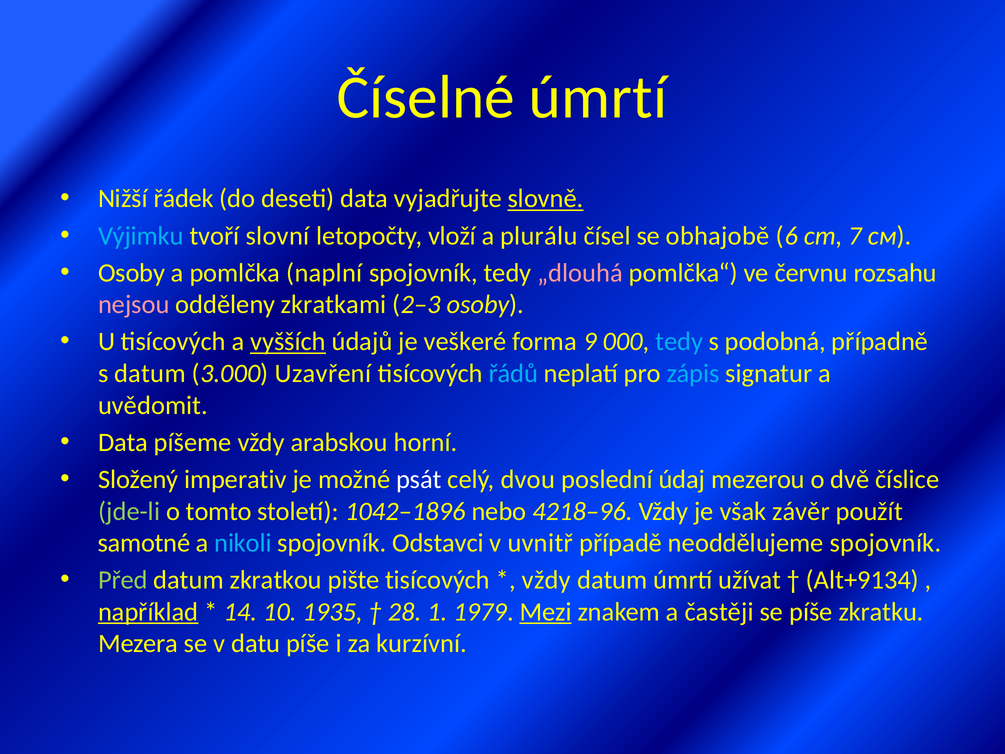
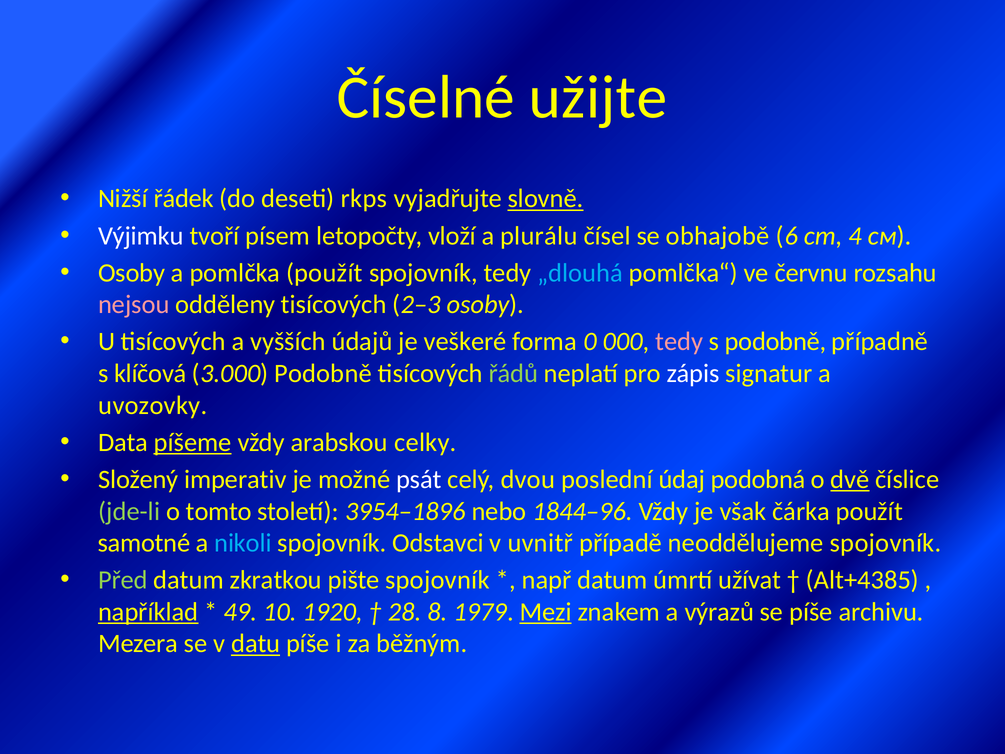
Číselné úmrtí: úmrtí -> užijte (598, 97)
deseti data: data -> rkps (364, 199)
Výjimku colour: light blue -> white (141, 236)
slovní: slovní -> písem (278, 236)
7: 7 -> 4 (855, 236)
pomlčka naplní: naplní -> použít (324, 273)
„dlouhá colour: pink -> light blue (580, 273)
odděleny zkratkami: zkratkami -> tisícových (334, 305)
vyšších underline: present -> none (288, 342)
9: 9 -> 0 (590, 342)
tedy colour: light blue -> pink (679, 342)
s podobná: podobná -> podobně (775, 342)
s datum: datum -> klíčová (150, 373)
3.000 Uzavření: Uzavření -> Podobně (323, 373)
řádů colour: light blue -> light green (513, 373)
zápis colour: light blue -> white (693, 373)
uvědomit: uvědomit -> uvozovky (153, 405)
píšeme underline: none -> present (193, 442)
horní: horní -> celky (425, 442)
mezerou: mezerou -> podobná (758, 479)
dvě underline: none -> present (850, 479)
1042–1896: 1042–1896 -> 3954–1896 (405, 511)
4218–96: 4218–96 -> 1844–96 (582, 511)
závěr: závěr -> čárka (801, 511)
pište tisícových: tisícových -> spojovník (437, 580)
vždy: vždy -> např (546, 580)
Alt+9134: Alt+9134 -> Alt+4385 (862, 580)
14: 14 -> 49 (240, 612)
1935: 1935 -> 1920 (333, 612)
1: 1 -> 8 (437, 612)
častěji: častěji -> výrazů (719, 612)
zkratku: zkratku -> archivu (881, 612)
datu underline: none -> present (256, 643)
kurzívní: kurzívní -> běžným (422, 643)
